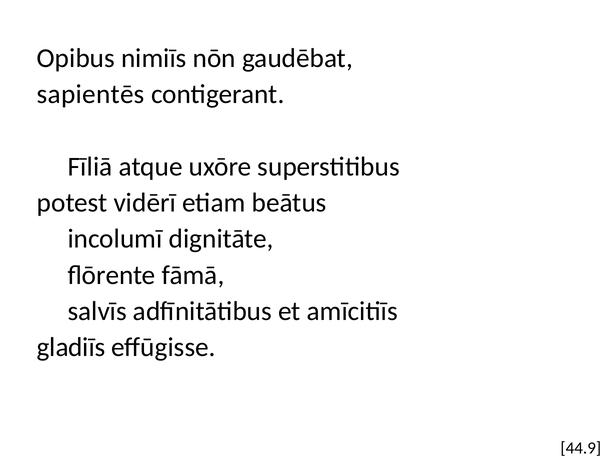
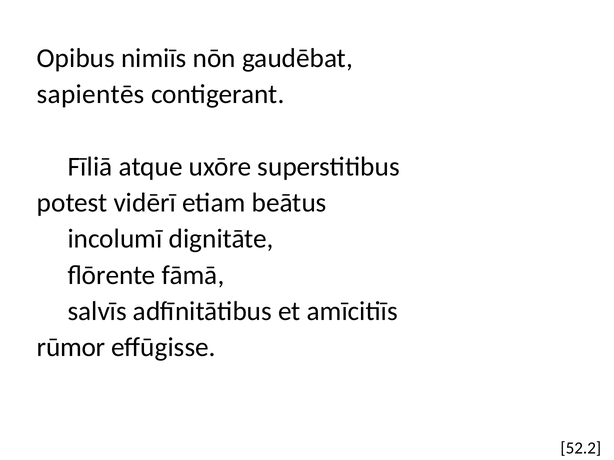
gladiīs: gladiīs -> rūmor (71, 348)
44.9: 44.9 -> 52.2 (581, 449)
